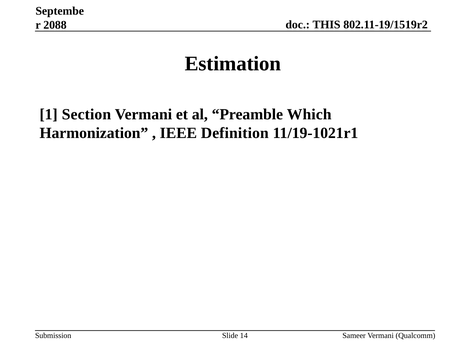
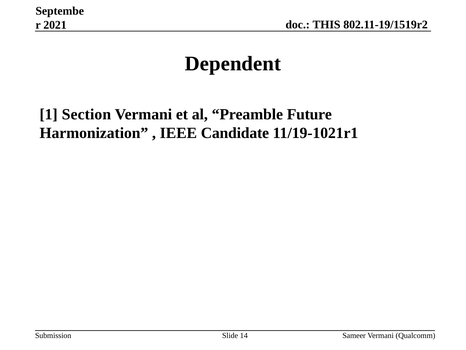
2088: 2088 -> 2021 (55, 25)
Estimation: Estimation -> Dependent (233, 64)
Which: Which -> Future (309, 114)
Definition: Definition -> Candidate (235, 133)
